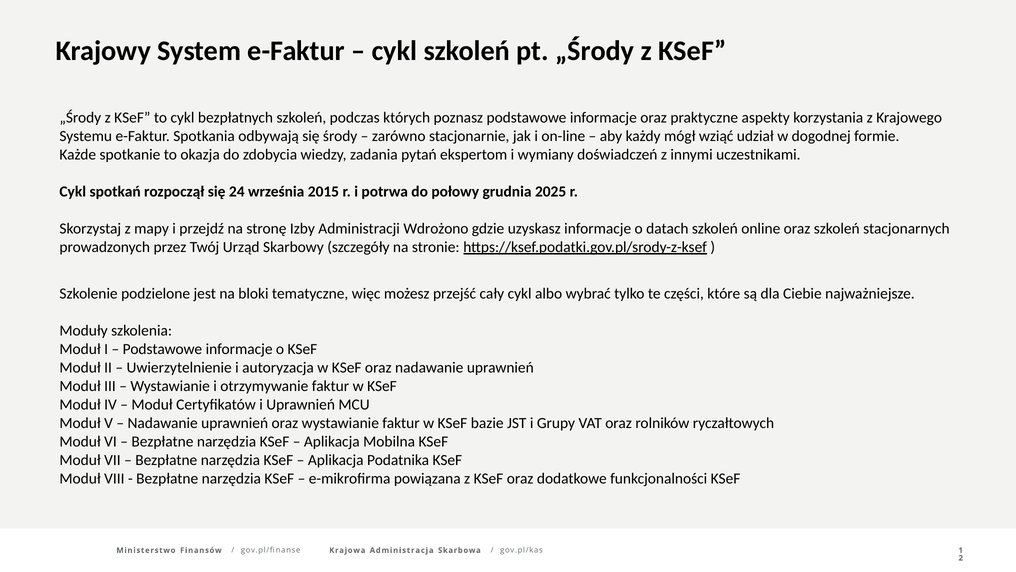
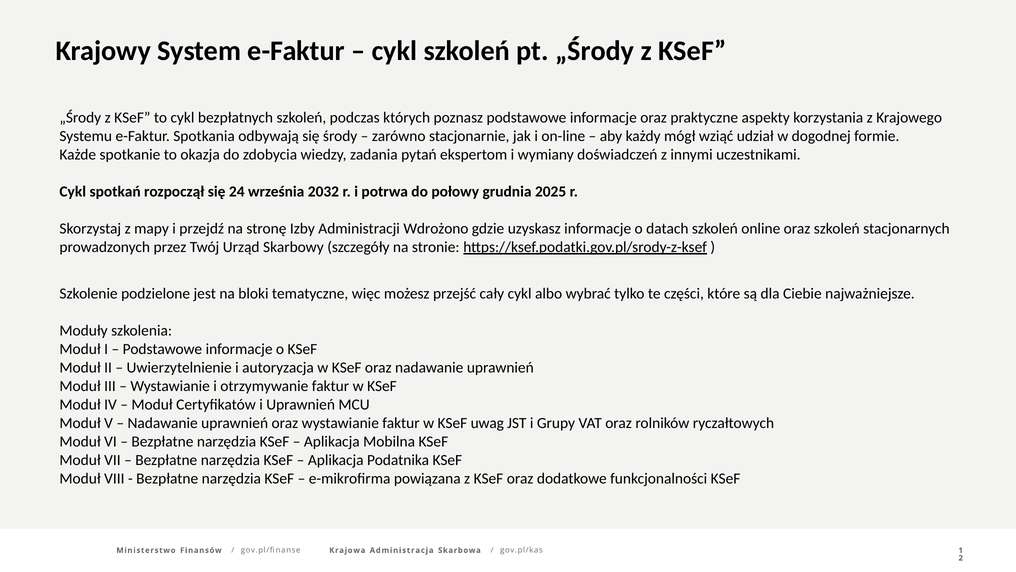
2015: 2015 -> 2032 (323, 191)
bazie: bazie -> uwag (487, 423)
